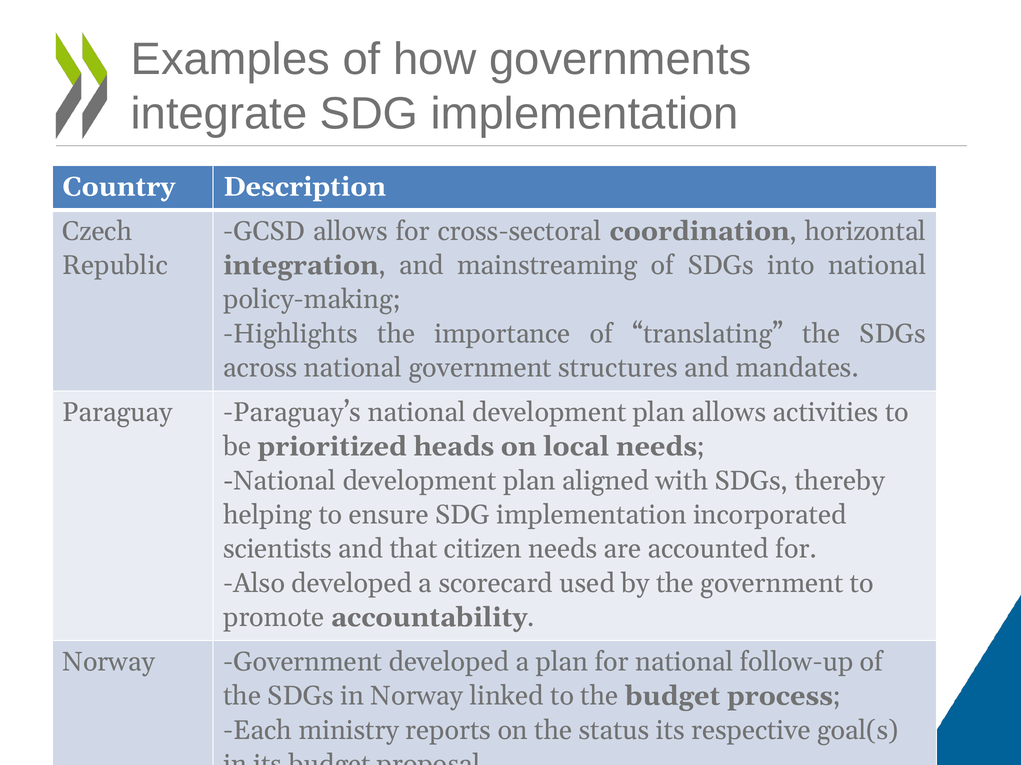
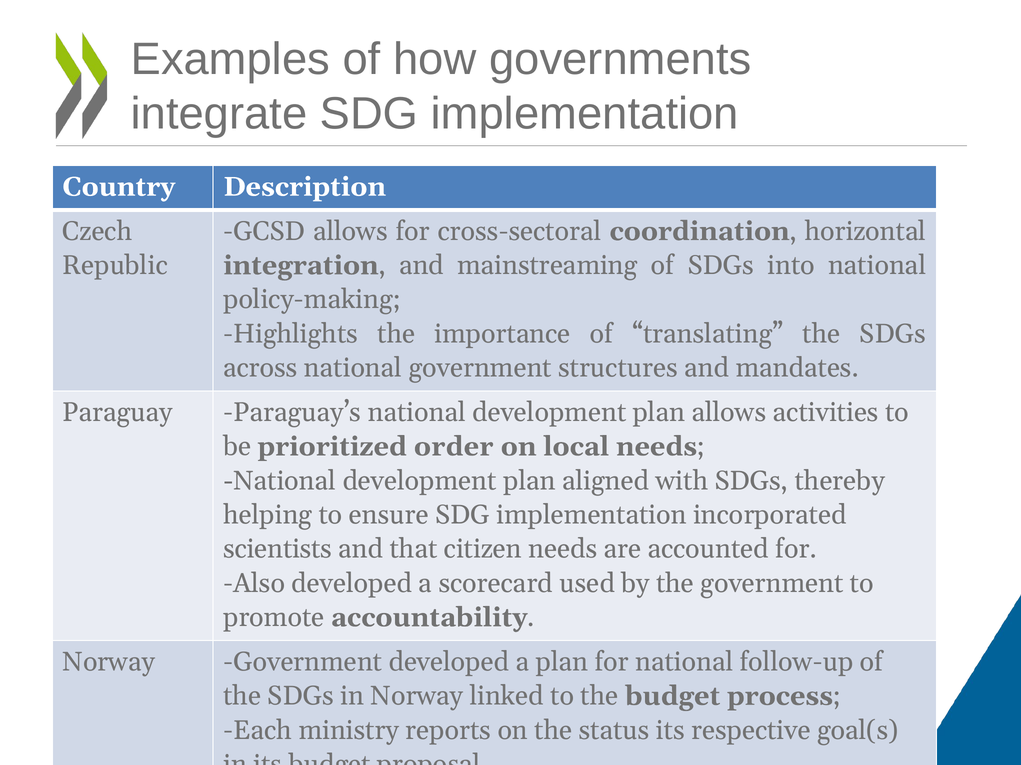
heads: heads -> order (454, 447)
